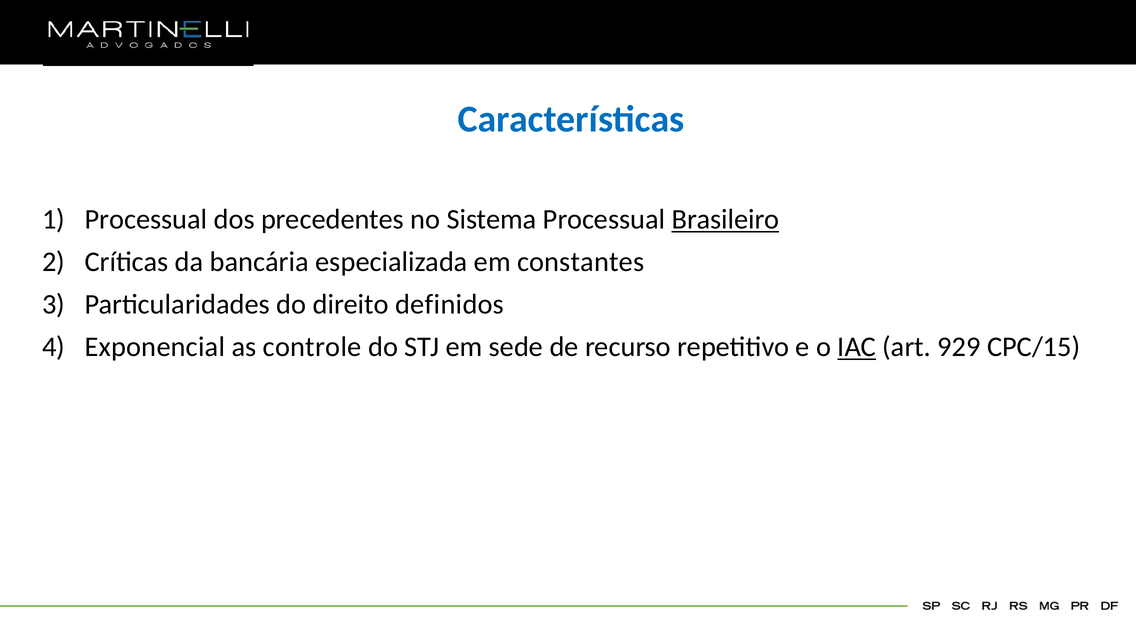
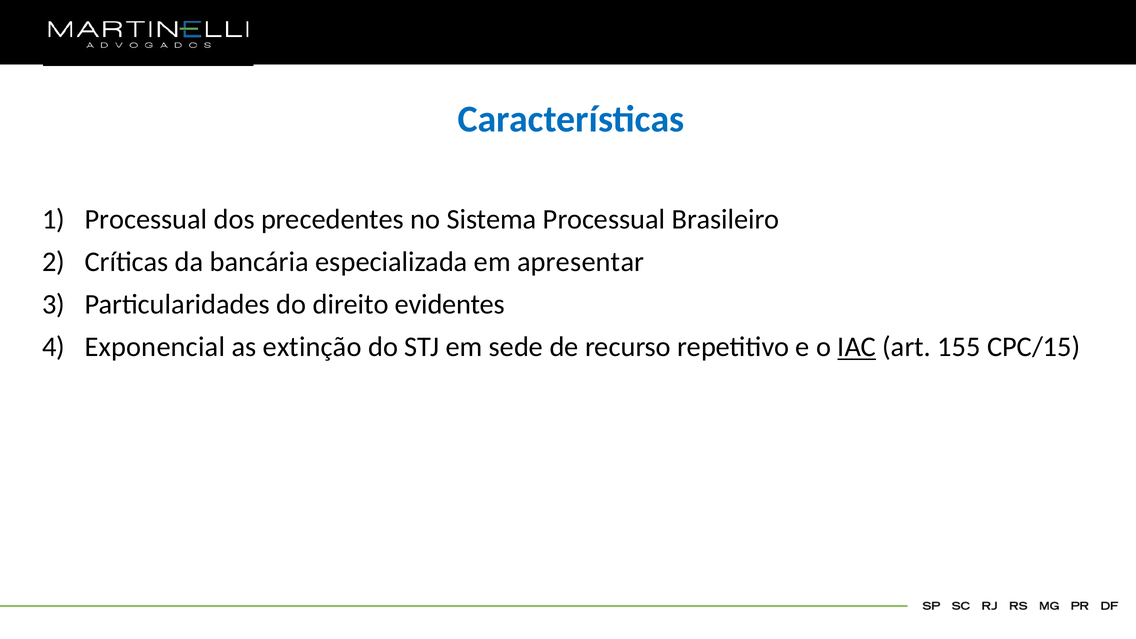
Brasileiro underline: present -> none (726, 220)
constantes: constantes -> apresentar (581, 262)
definidos: definidos -> evidentes (450, 305)
controle: controle -> extinção (312, 347)
929: 929 -> 155 (959, 347)
